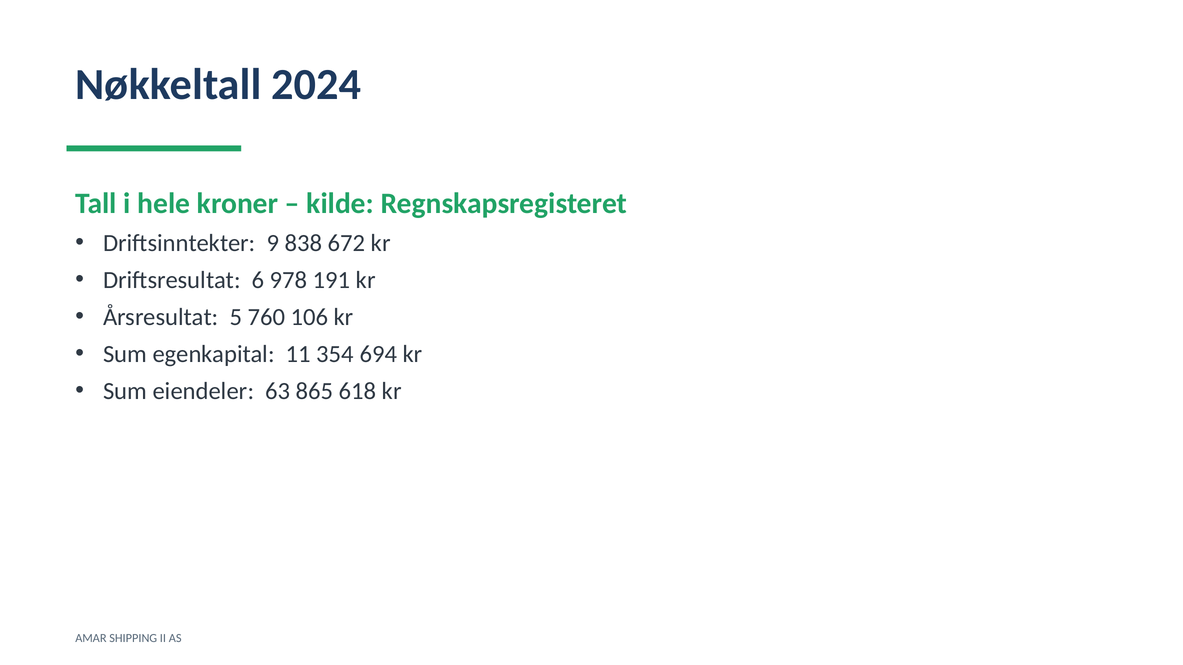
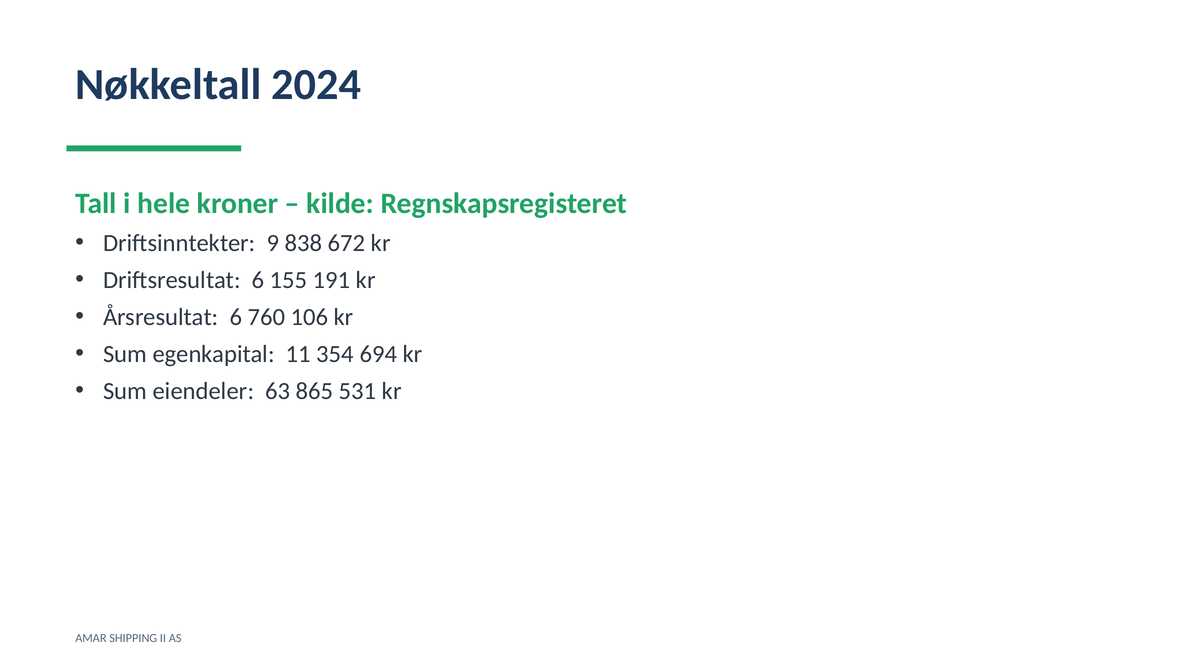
978: 978 -> 155 (288, 280)
Årsresultat 5: 5 -> 6 (236, 317)
618: 618 -> 531 (358, 391)
